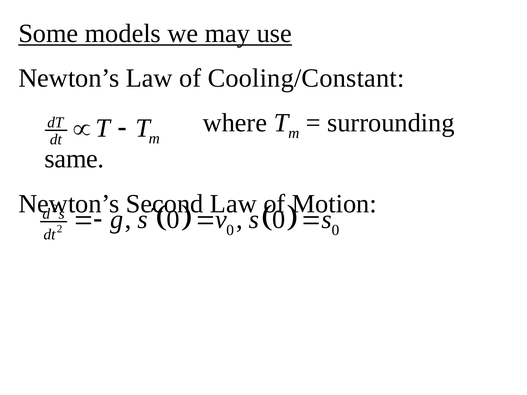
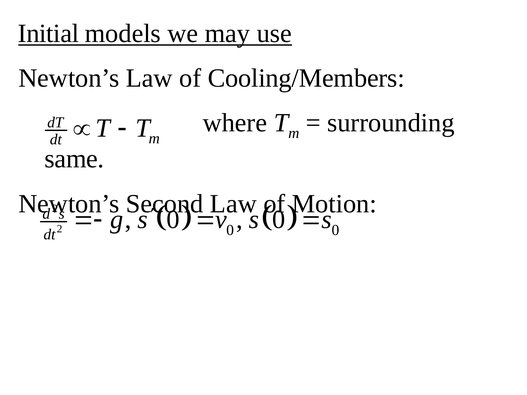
Some: Some -> Initial (48, 33)
Cooling/Constant: Cooling/Constant -> Cooling/Members (306, 78)
